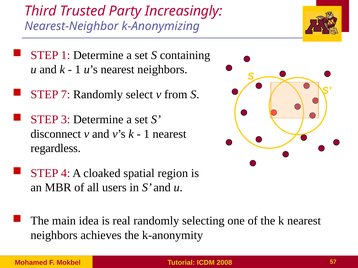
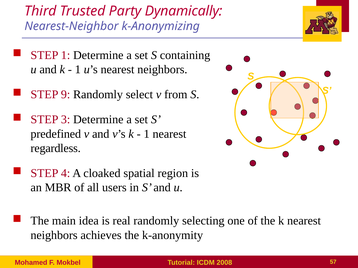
Increasingly: Increasingly -> Dynamically (184, 11)
7: 7 -> 9 (66, 95)
disconnect: disconnect -> predefined (56, 134)
